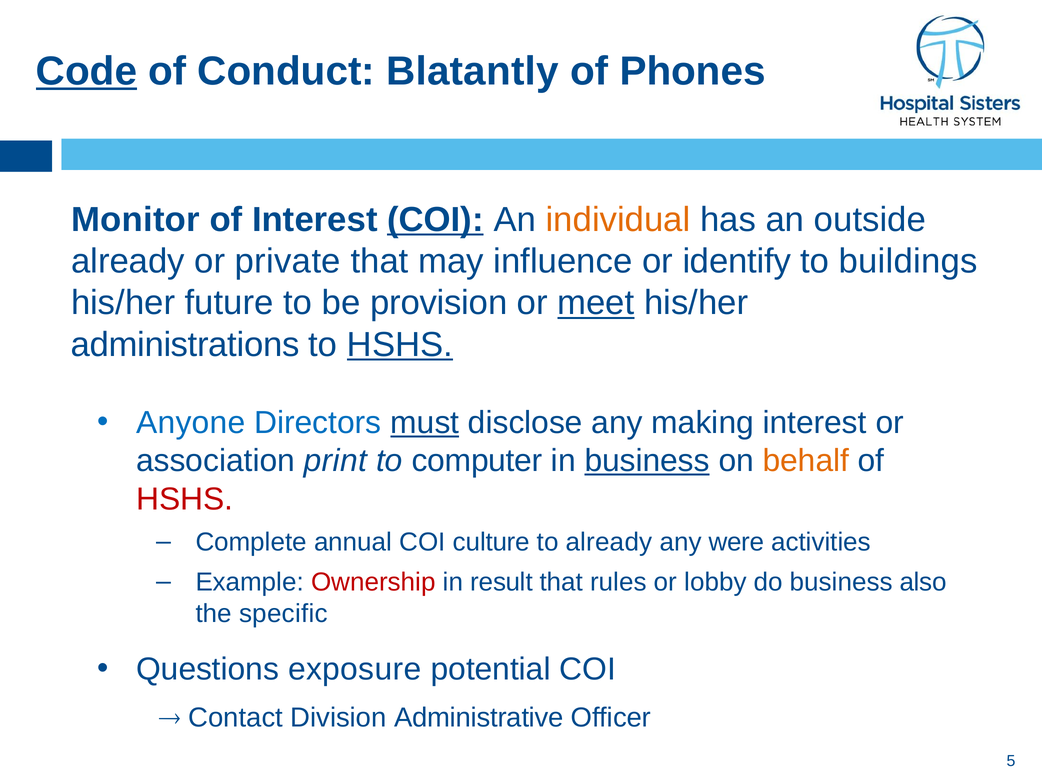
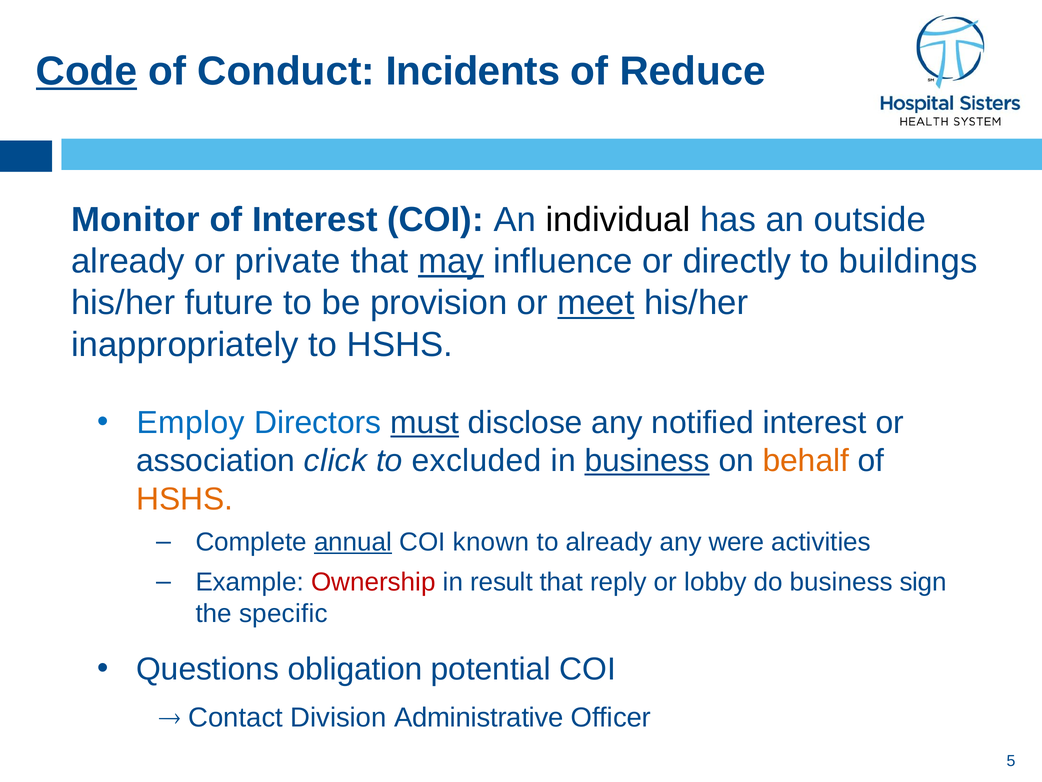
Blatantly: Blatantly -> Incidents (473, 71)
Phones: Phones -> Reduce (693, 71)
COI underline: present -> none (435, 219)
individual colour: orange -> black (618, 219)
may underline: none -> present (451, 261)
identify: identify -> directly (737, 261)
administrations: administrations -> inappropriately (185, 344)
HSHS underline: present -> none (400, 344)
Anyone: Anyone -> Employ (191, 422)
making: making -> notified (703, 422)
print: print -> click (336, 461)
computer: computer -> excluded (477, 461)
HSHS colour: red -> orange (185, 499)
annual underline: none -> present (353, 542)
culture: culture -> known (491, 542)
rules: rules -> reply (619, 582)
also: also -> sign (923, 582)
exposure: exposure -> obligation (355, 669)
